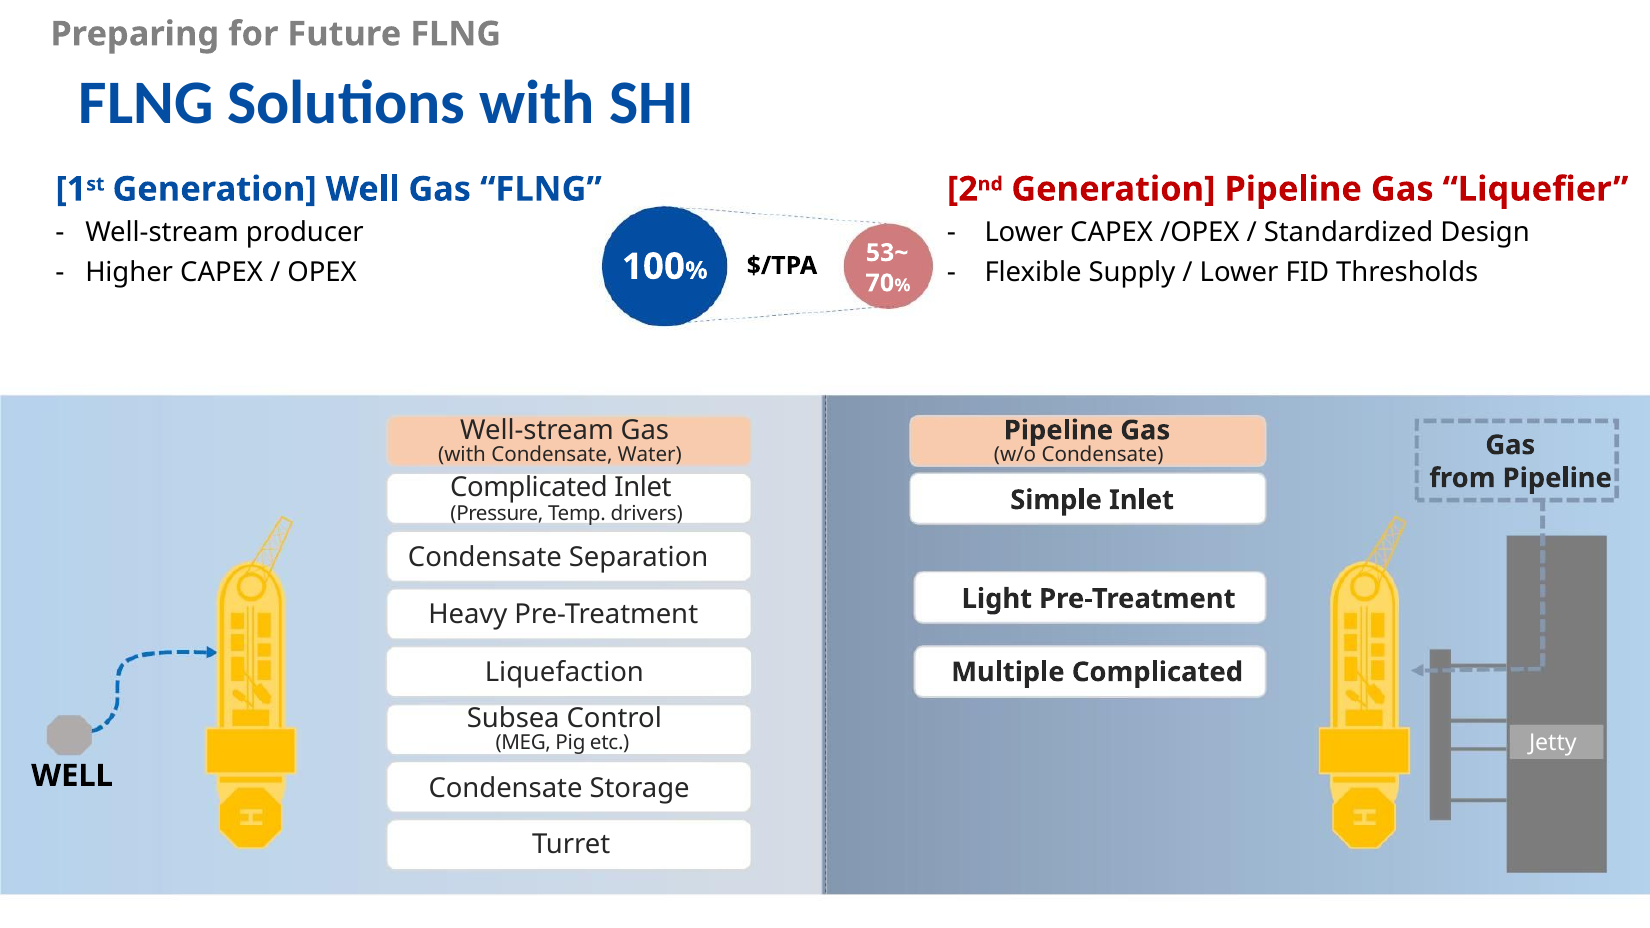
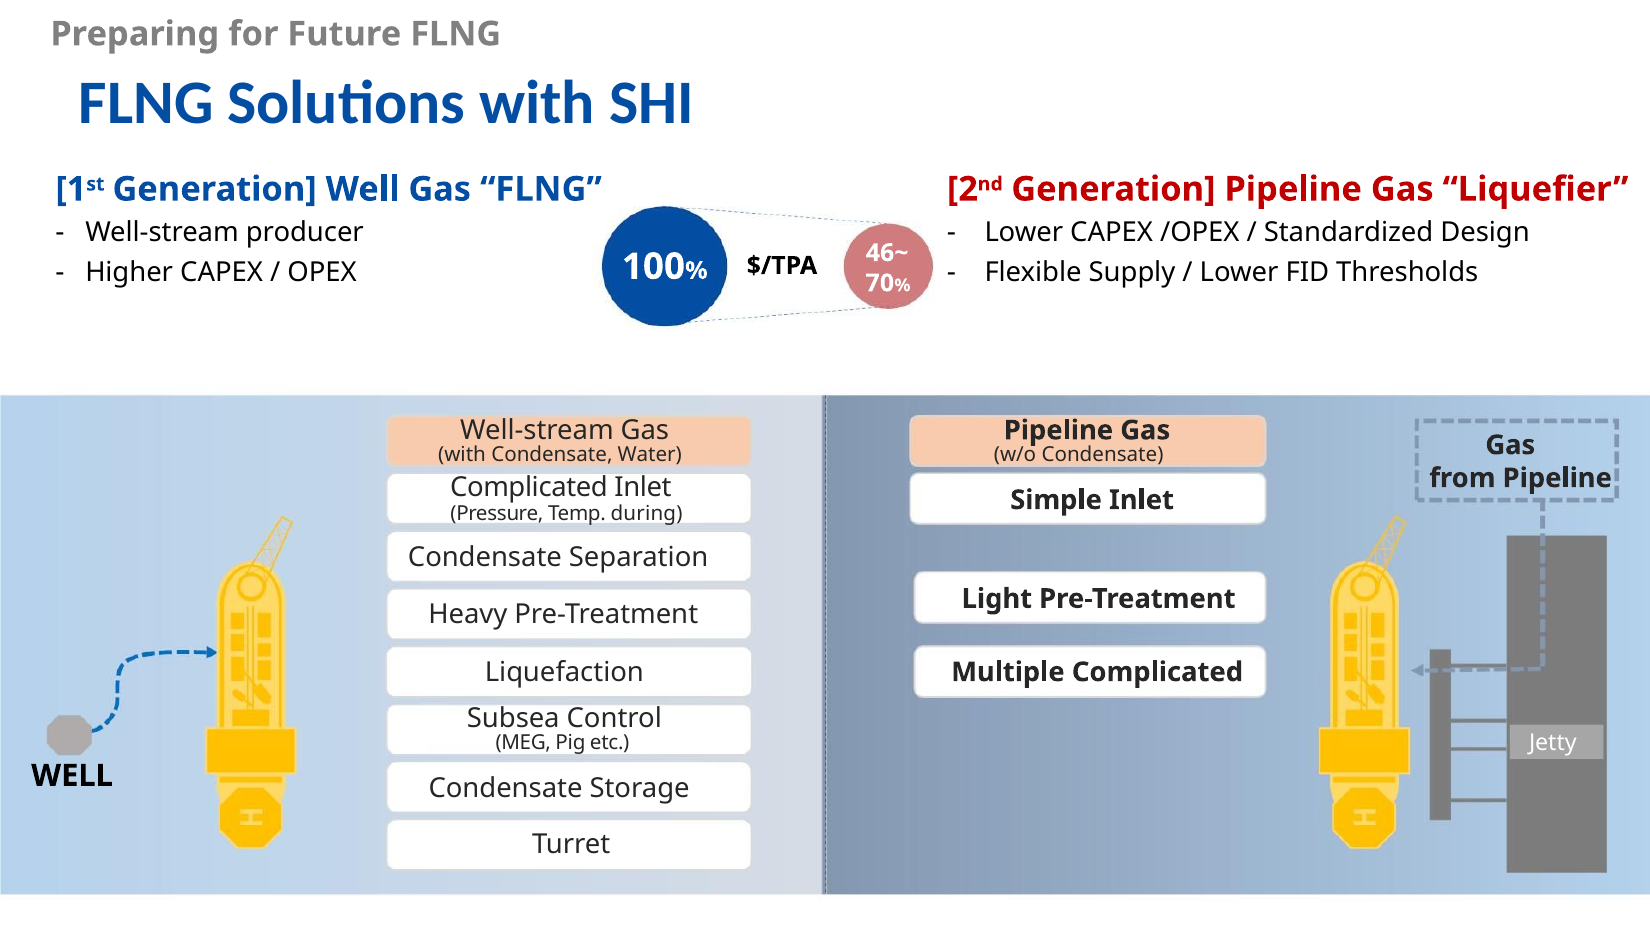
53~: 53~ -> 46~ (887, 253)
drivers: drivers -> during (647, 514)
